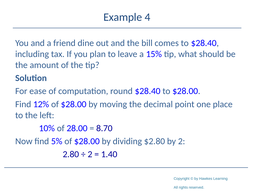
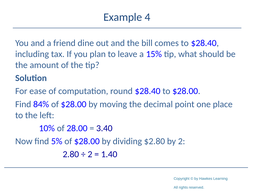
12%: 12% -> 84% (41, 104)
8.70: 8.70 -> 3.40 (104, 128)
